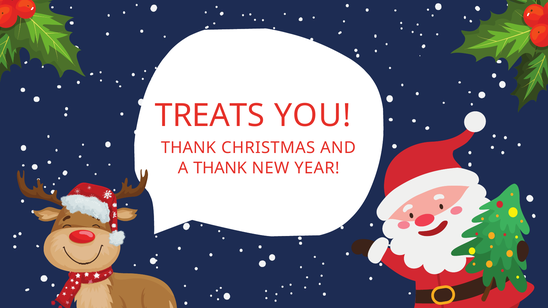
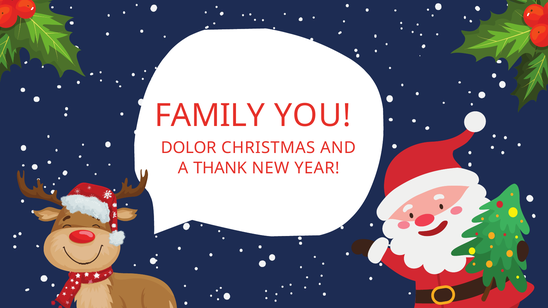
TREATS: TREATS -> FAMILY (210, 116)
THANK: THANK -> DOLOR (189, 148)
